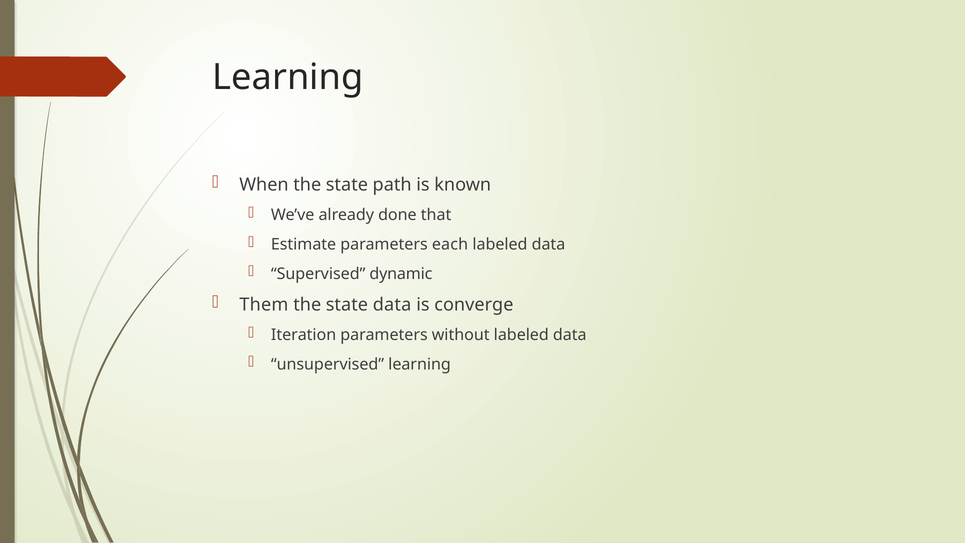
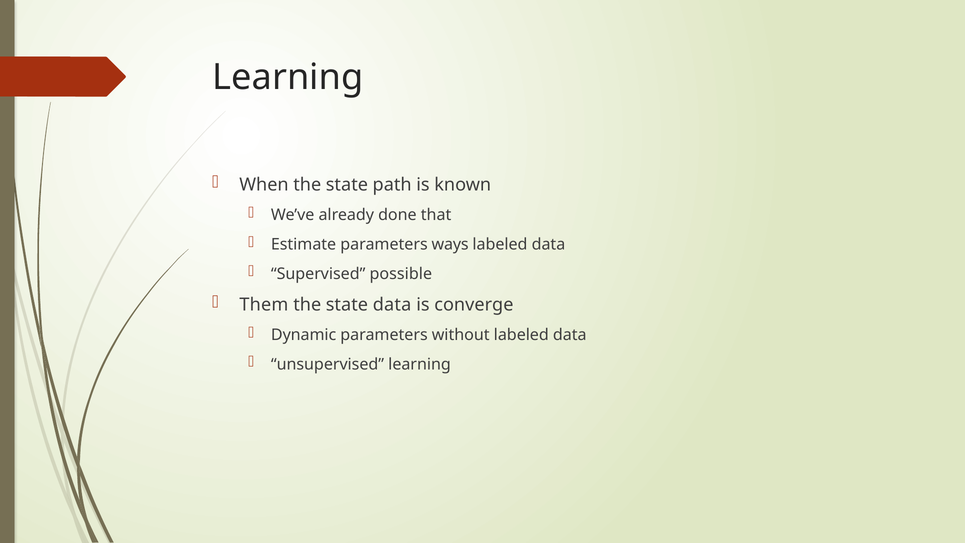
each: each -> ways (450, 244)
dynamic: dynamic -> possible (401, 274)
Iteration: Iteration -> Dynamic (304, 335)
